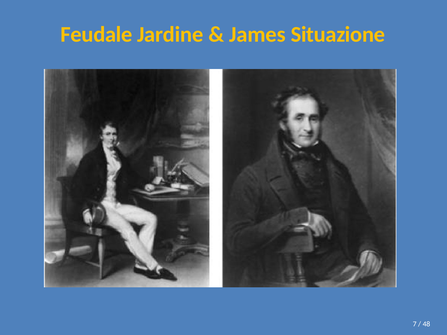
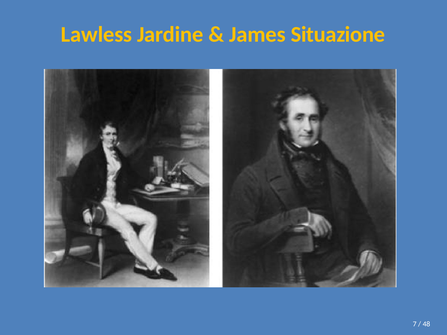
Feudale: Feudale -> Lawless (96, 34)
